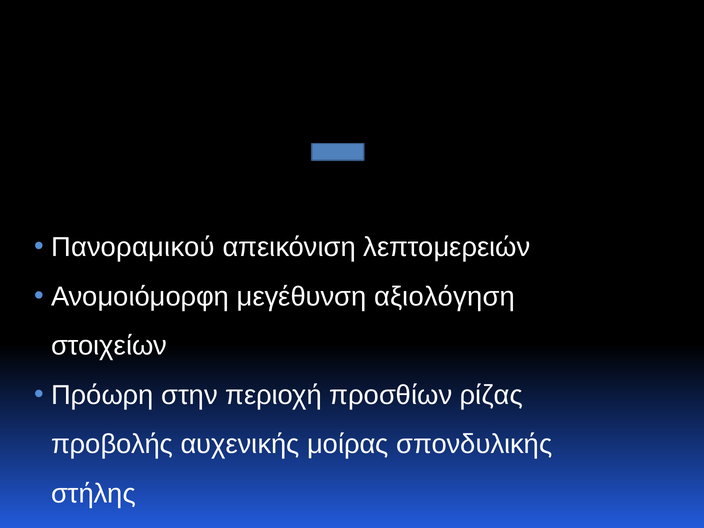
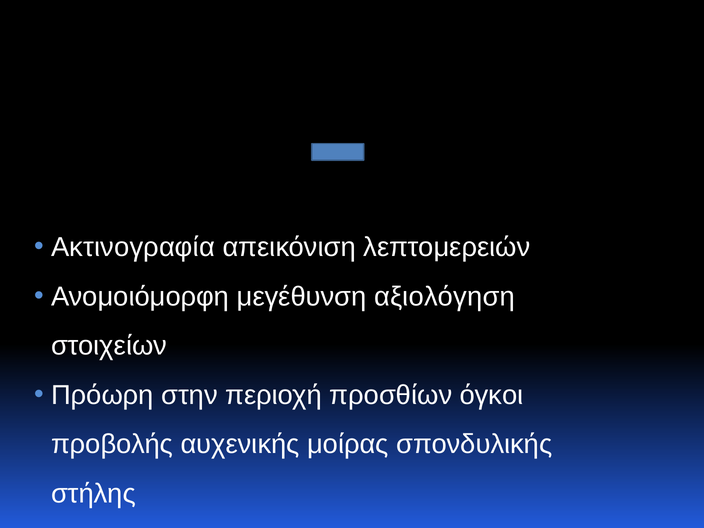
Πανοραμικού: Πανοραμικού -> Ακτινογραφία (133, 247)
ρίζας: ρίζας -> όγκοι (492, 395)
